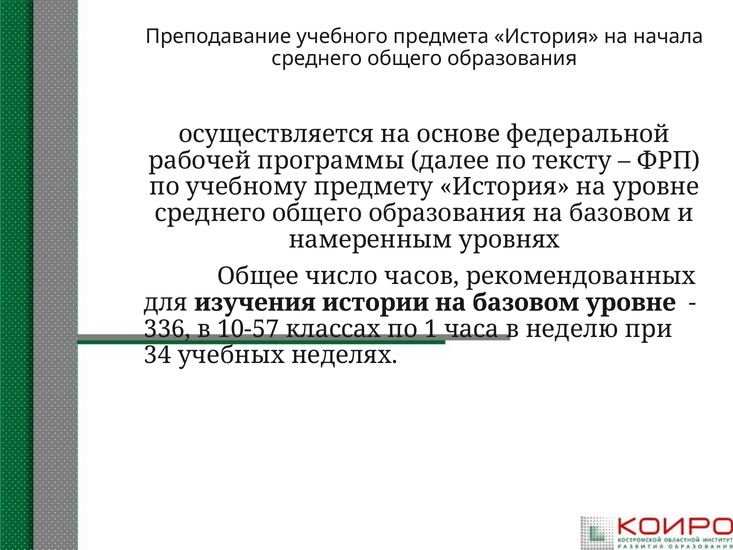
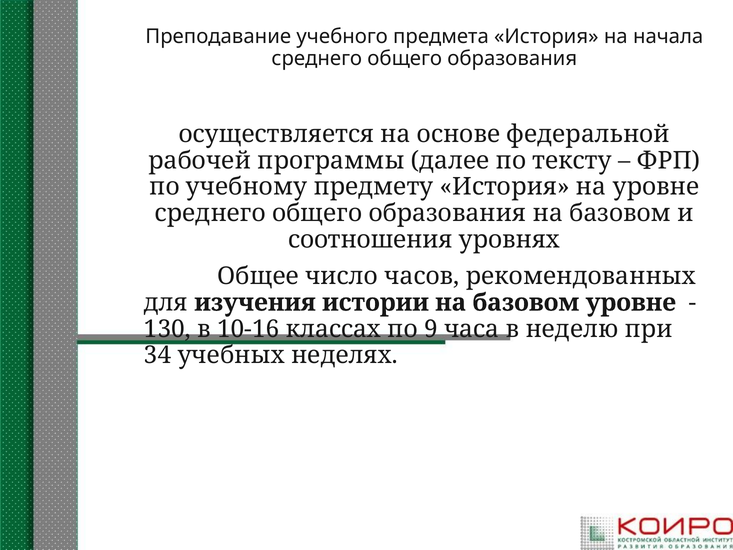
намеренным: намеренным -> соотношения (371, 240)
336: 336 -> 130 (167, 329)
10-57: 10-57 -> 10-16 (248, 329)
1: 1 -> 9 (431, 329)
